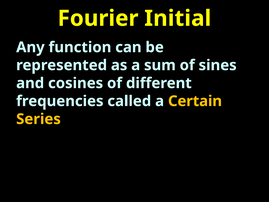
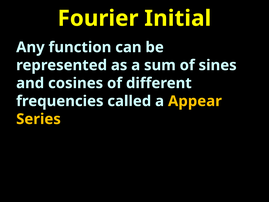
Certain: Certain -> Appear (195, 101)
